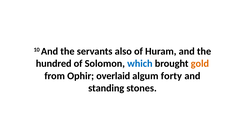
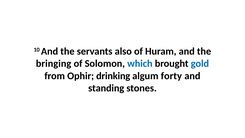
hundred: hundred -> bringing (54, 63)
gold colour: orange -> blue (200, 63)
overlaid: overlaid -> drinking (113, 76)
